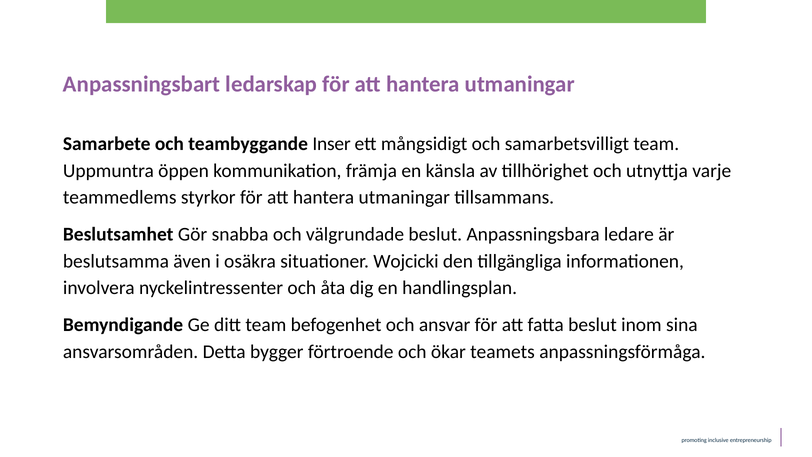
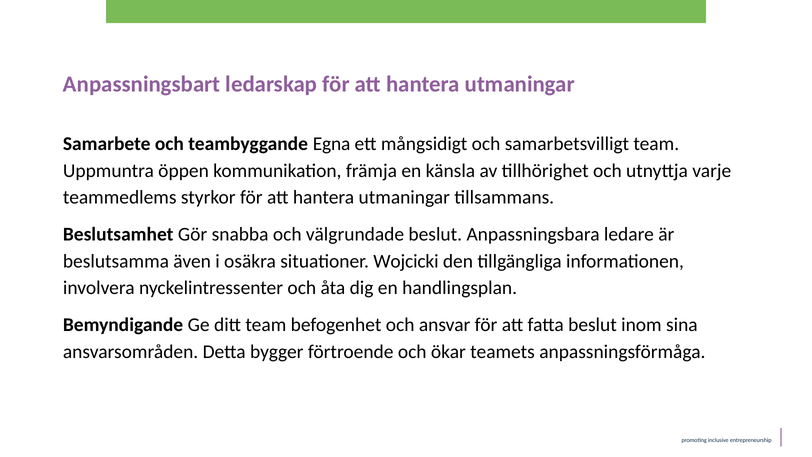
Inser: Inser -> Egna (332, 144)
